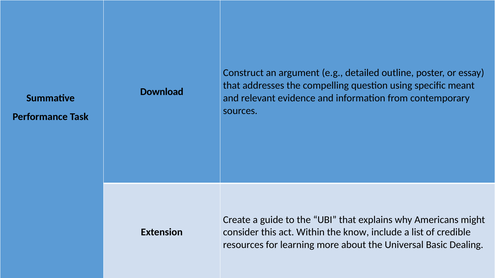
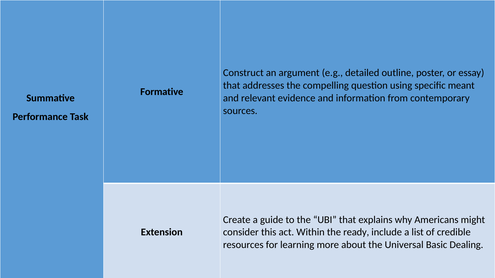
Download: Download -> Formative (162, 92)
know: know -> ready (356, 233)
